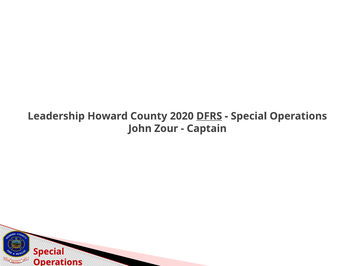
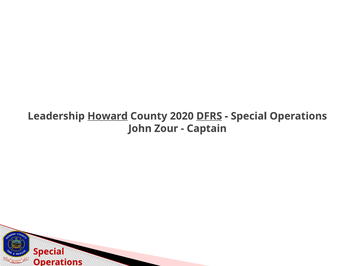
Howard underline: none -> present (108, 116)
